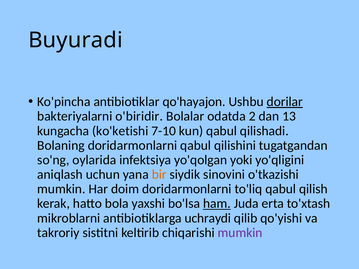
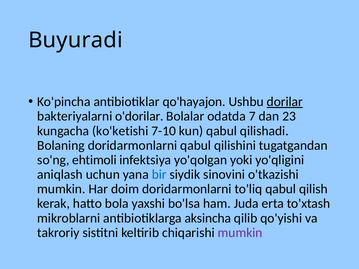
o'biridir: o'biridir -> o'dorilar (139, 116)
2: 2 -> 7 (252, 116)
13: 13 -> 23 (289, 116)
oylarida: oylarida -> ehtimoli (94, 160)
bir colour: orange -> blue (159, 175)
ham underline: present -> none (217, 204)
uchraydi: uchraydi -> aksincha (208, 218)
